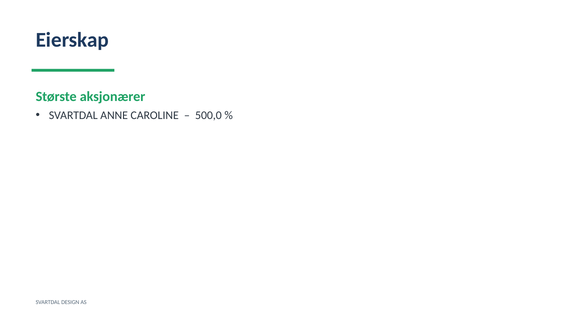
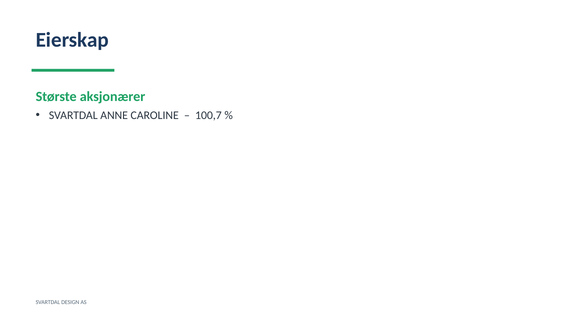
500,0: 500,0 -> 100,7 (208, 115)
